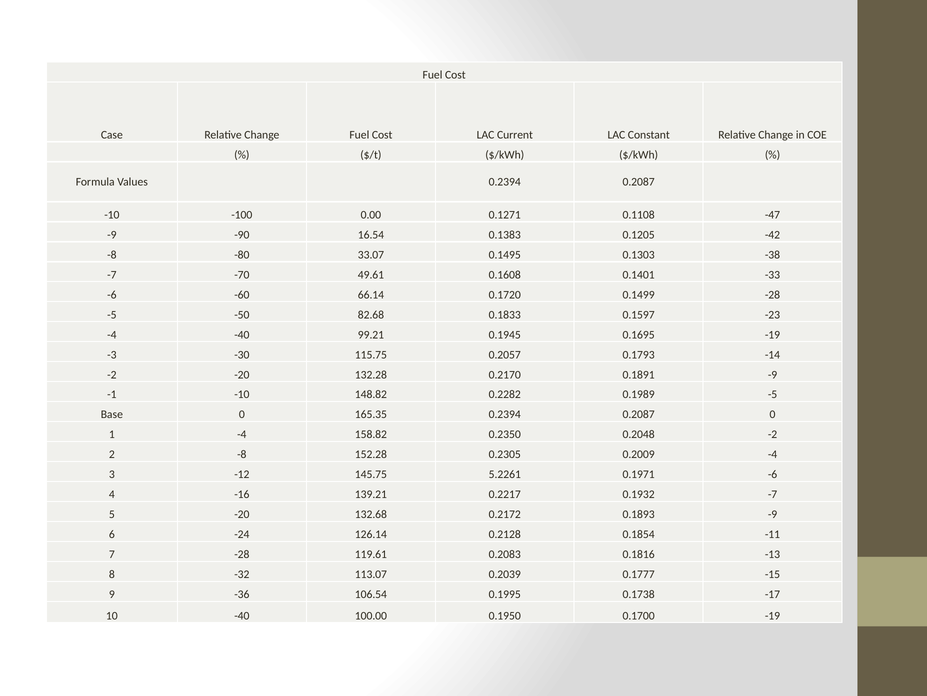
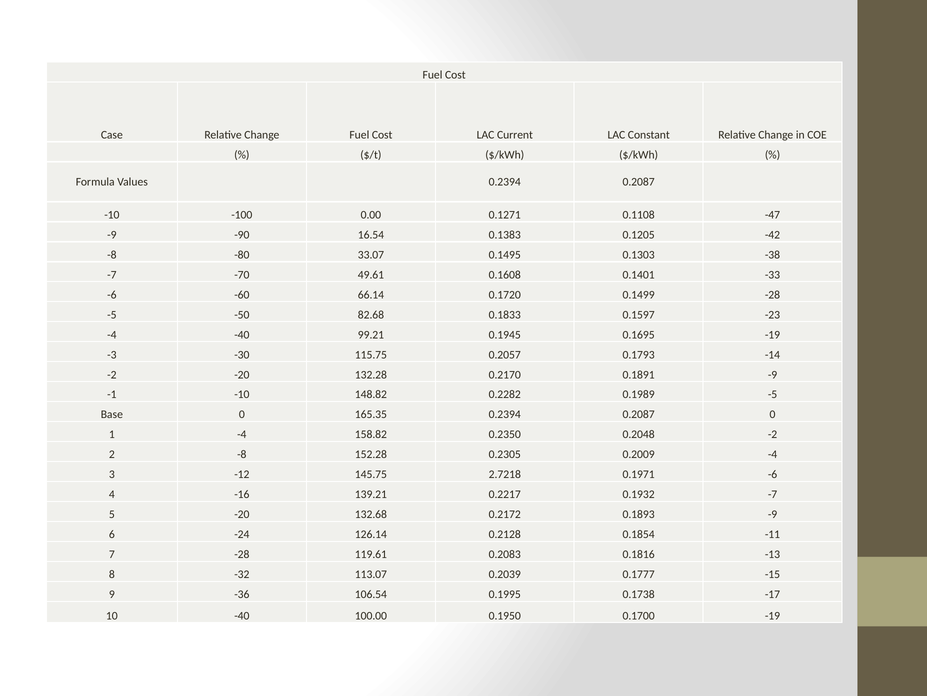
5.2261: 5.2261 -> 2.7218 (505, 474)
